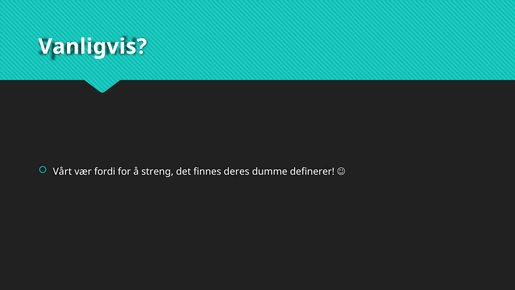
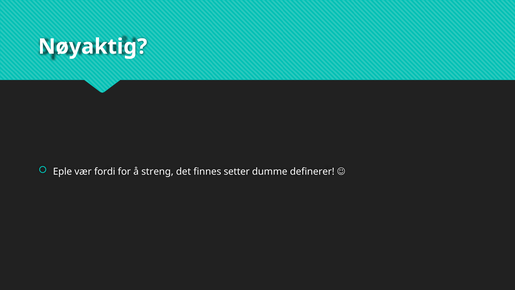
Vanligvis: Vanligvis -> Nøyaktig (93, 47)
Vårt: Vårt -> Eple (62, 171)
deres: deres -> setter (237, 171)
